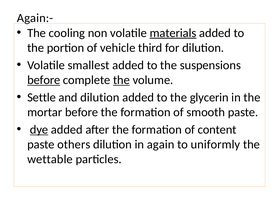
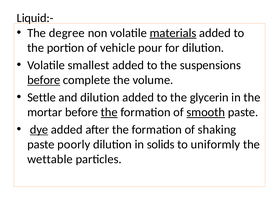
Again:-: Again:- -> Liquid:- (35, 18)
cooling: cooling -> degree (67, 33)
third: third -> pour (150, 48)
the underline: present -> none (121, 80)
the underline: none -> present (109, 112)
smooth underline: none -> present (206, 112)
content: content -> shaking (217, 130)
others: others -> poorly (74, 145)
again: again -> solids (161, 145)
